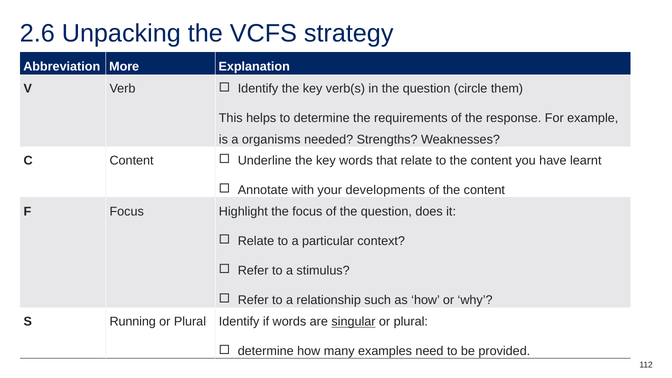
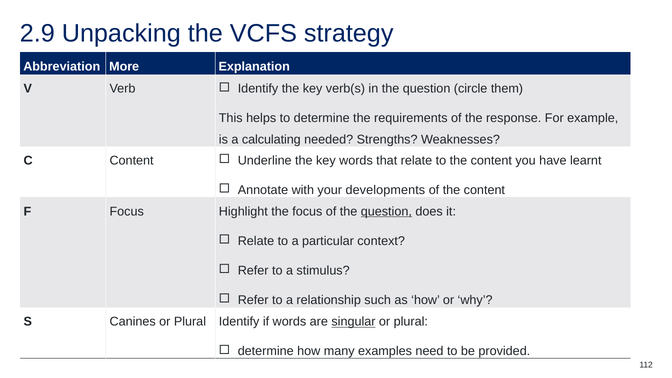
2.6: 2.6 -> 2.9 (37, 33)
organisms: organisms -> calculating (271, 139)
question underline: none -> present (386, 211)
Running: Running -> Canines (133, 322)
